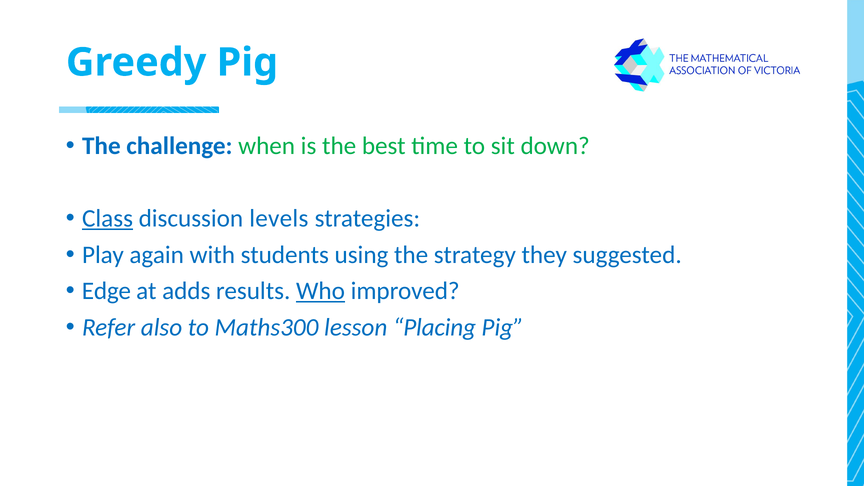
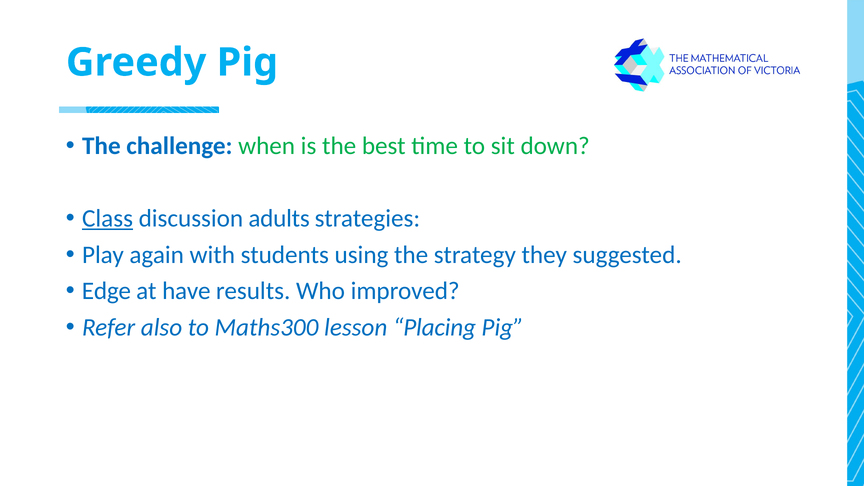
levels: levels -> adults (279, 219)
adds: adds -> have (186, 291)
Who underline: present -> none (320, 291)
